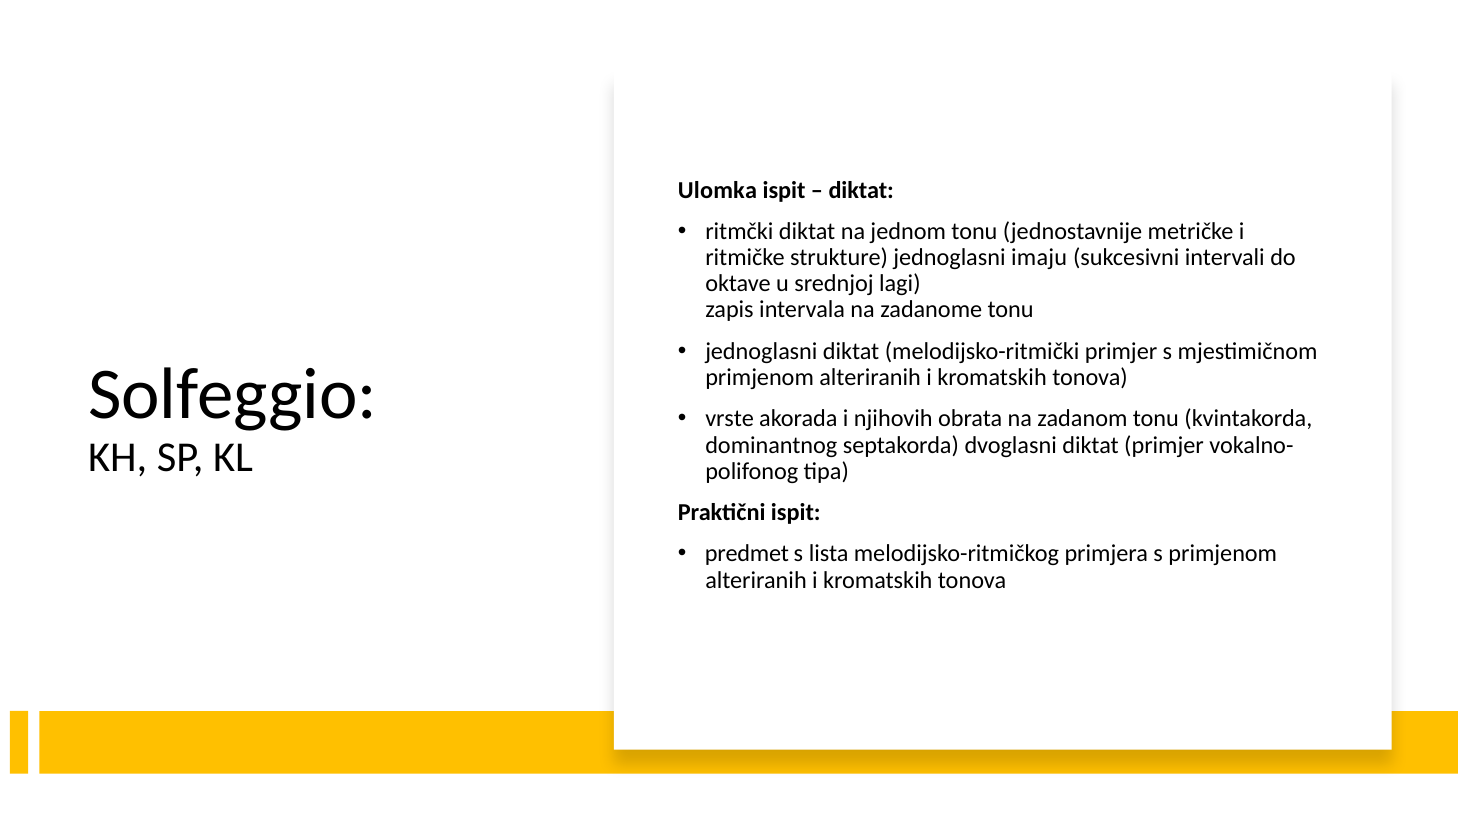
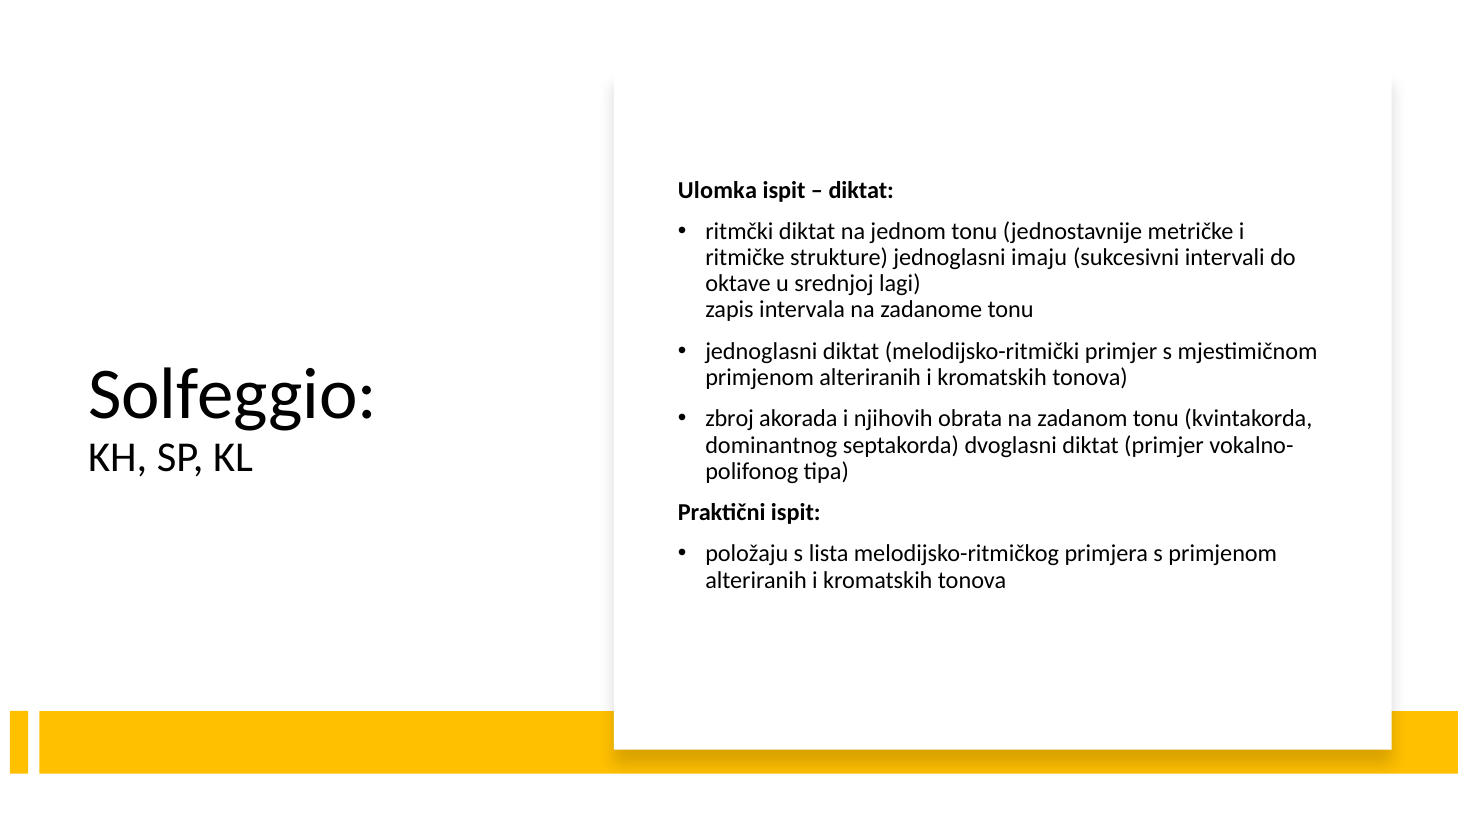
vrste: vrste -> zbroj (730, 419)
predmet: predmet -> položaju (747, 554)
